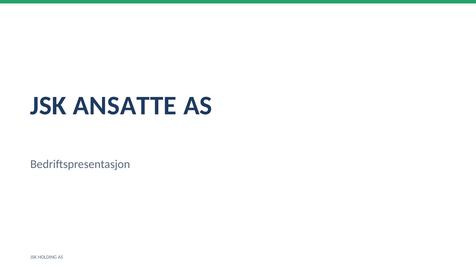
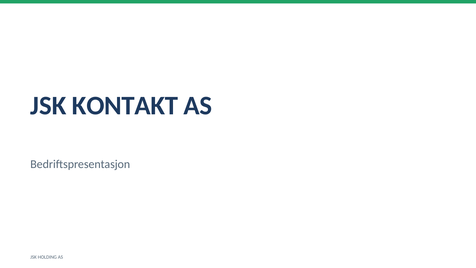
ANSATTE: ANSATTE -> KONTAKT (125, 106)
